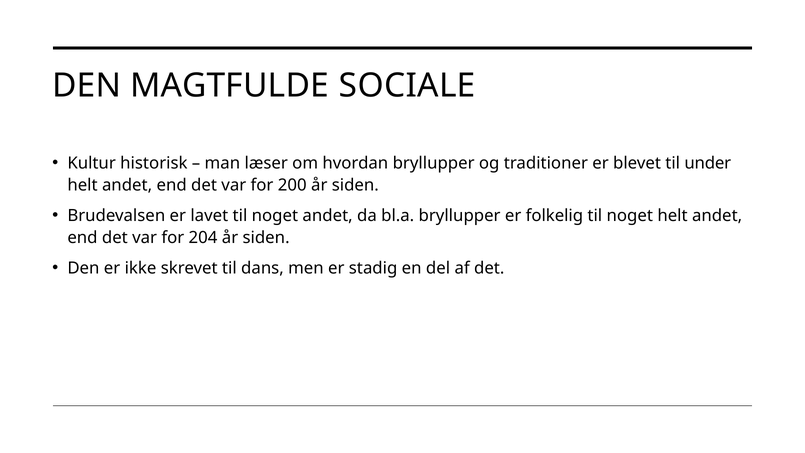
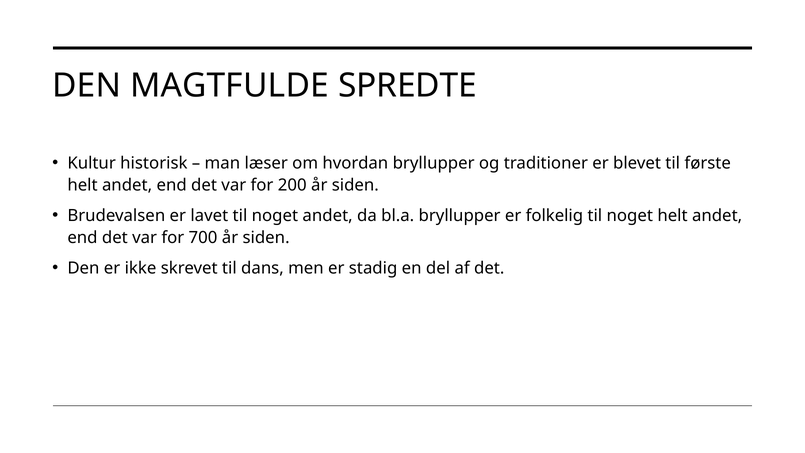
SOCIALE: SOCIALE -> SPREDTE (407, 86)
under: under -> første (708, 163)
204: 204 -> 700 (203, 238)
